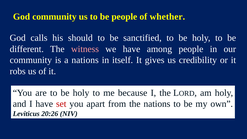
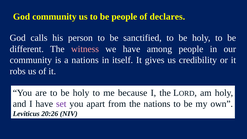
whether: whether -> declares (167, 17)
should: should -> person (80, 38)
set colour: red -> purple (61, 104)
